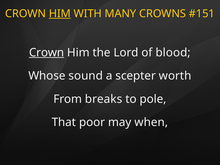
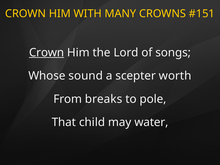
HIM underline: present -> none (60, 14)
blood: blood -> songs (173, 53)
poor: poor -> child (92, 122)
when: when -> water (151, 122)
